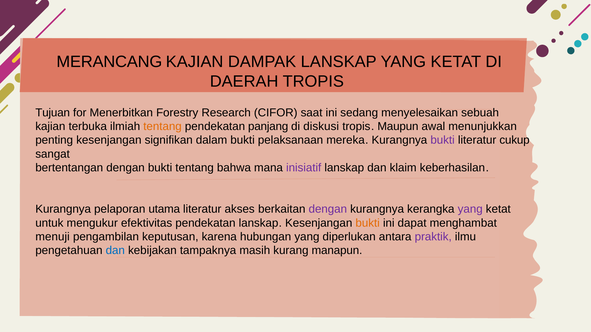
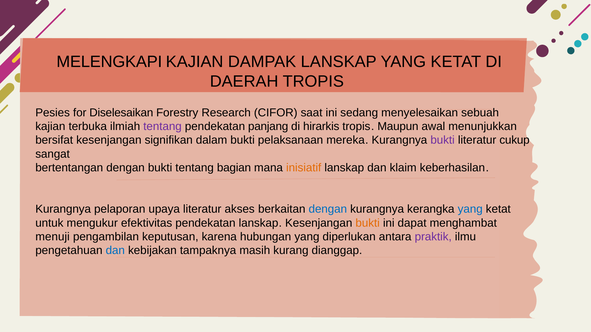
MERANCANG: MERANCANG -> MELENGKAPI (109, 62)
Tujuan: Tujuan -> Pesies (53, 113)
Menerbitkan: Menerbitkan -> Diselesaikan (121, 113)
tentang colour: orange -> purple (163, 127)
diskusi: diskusi -> hirarkis (321, 127)
penting: penting -> bersifat (54, 140)
bahwa: bahwa -> bagian (234, 168)
inisiatif colour: purple -> orange (304, 168)
utama: utama -> upaya (164, 209)
dengan colour: purple -> blue (328, 209)
yang colour: purple -> blue (470, 209)
manapun: manapun -> dianggap (337, 251)
